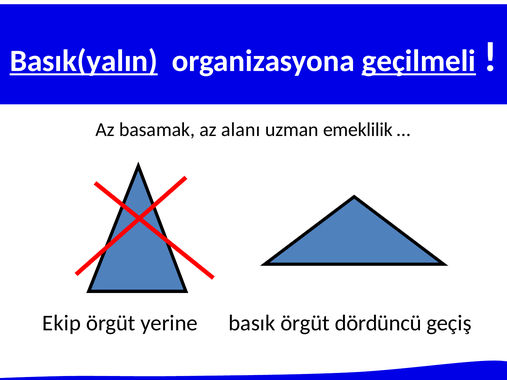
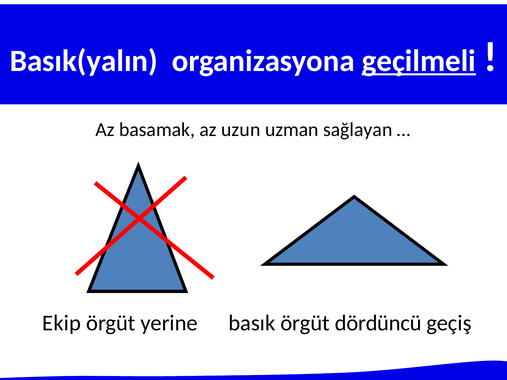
Basık(yalın underline: present -> none (84, 61)
alanı: alanı -> uzun (241, 130)
emeklilik: emeklilik -> sağlayan (358, 130)
